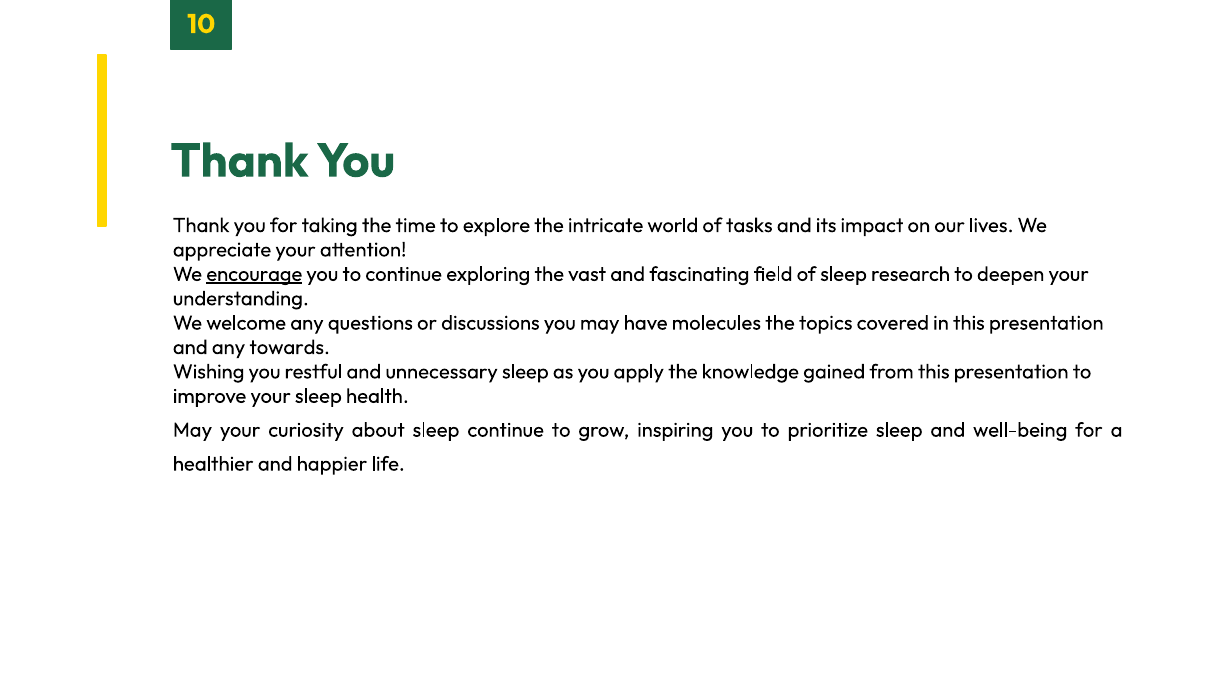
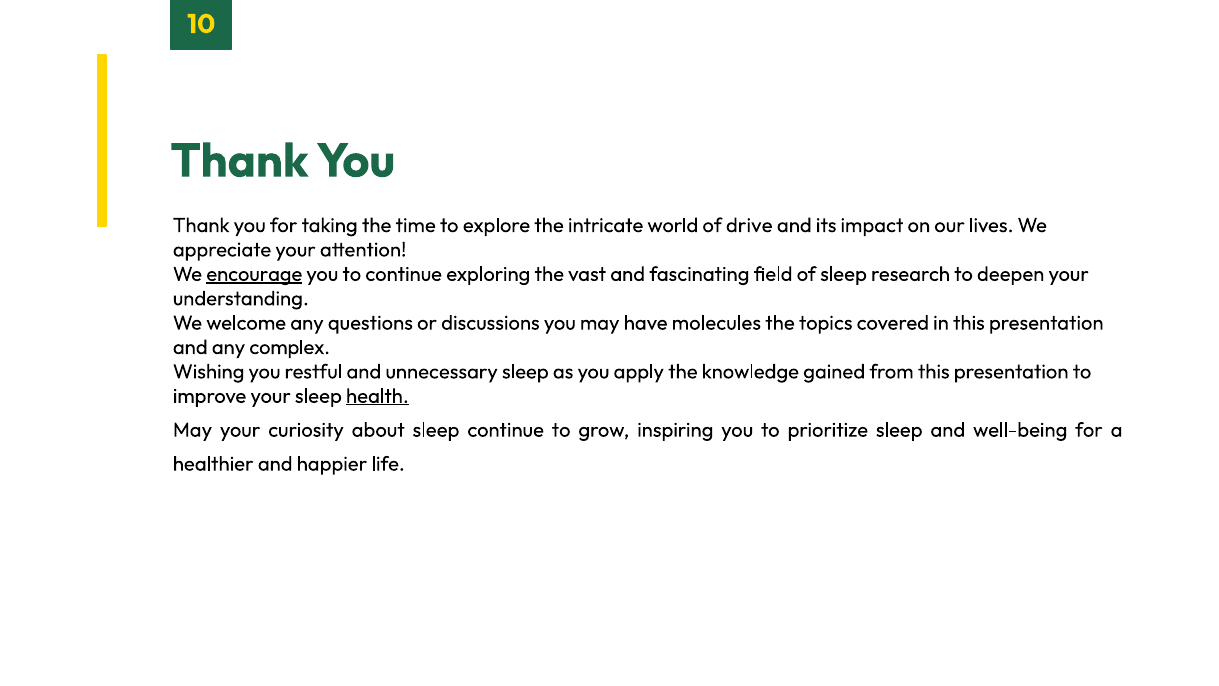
tasks: tasks -> drive (749, 225)
towards: towards -> complex (290, 347)
health underline: none -> present (377, 396)
